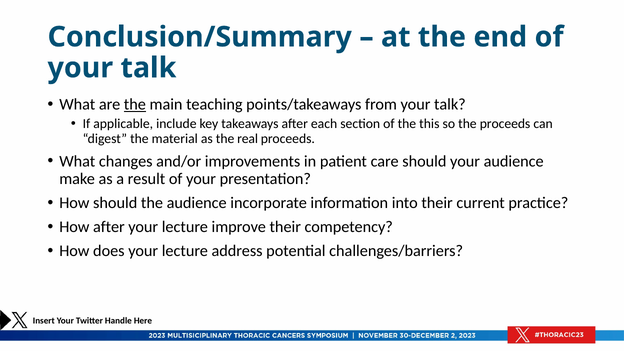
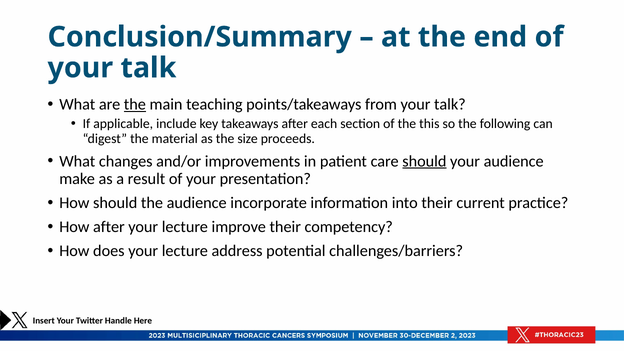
the proceeds: proceeds -> following (505, 124)
real: real -> size (248, 139)
should underline: none -> present (424, 161)
